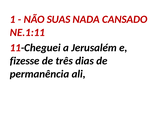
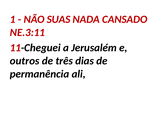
NE.1:11: NE.1:11 -> NE.3:11 (27, 32)
fizesse: fizesse -> outros (25, 61)
